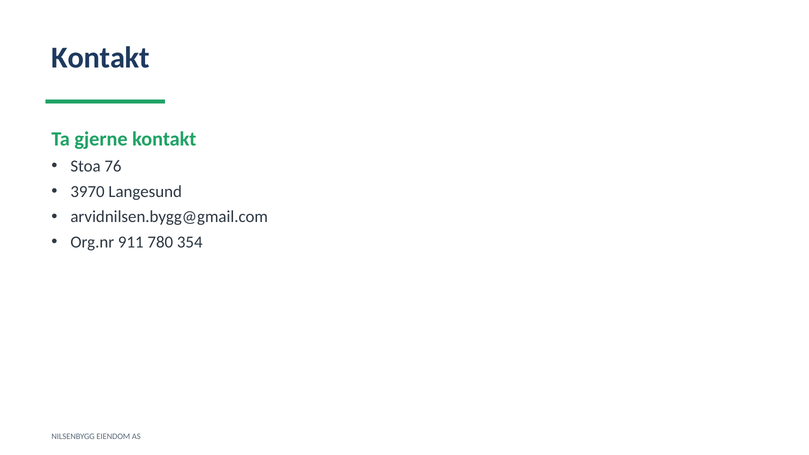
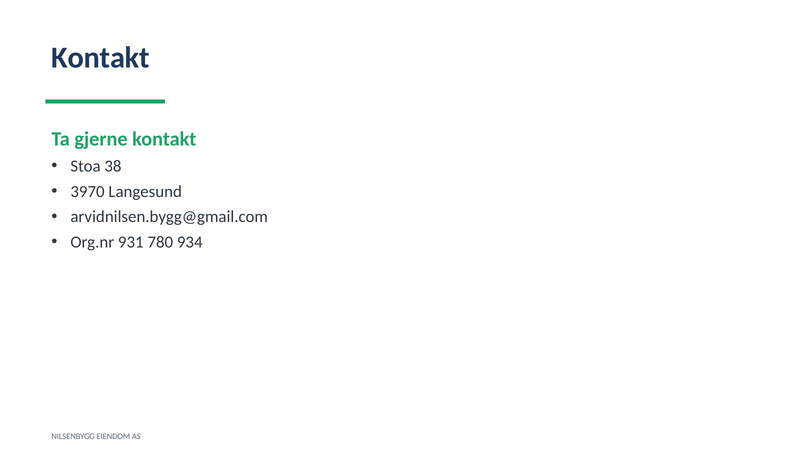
76: 76 -> 38 (113, 166)
911: 911 -> 931 (131, 242)
354: 354 -> 934 (190, 242)
